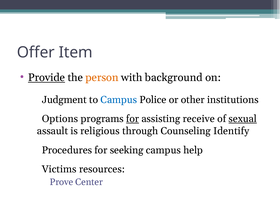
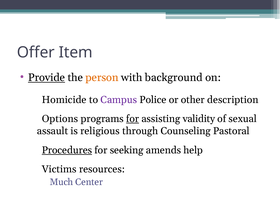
Judgment: Judgment -> Homicide (64, 100)
Campus colour: blue -> purple (119, 100)
institutions: institutions -> description (233, 100)
receive: receive -> validity (199, 119)
sexual underline: present -> none (243, 119)
Identify: Identify -> Pastoral (231, 131)
Procedures underline: none -> present (67, 150)
seeking campus: campus -> amends (163, 150)
Prove: Prove -> Much (61, 182)
